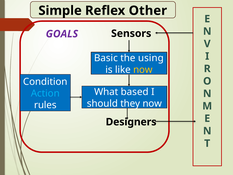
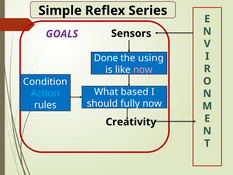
Other: Other -> Series (148, 11)
Basic: Basic -> Done (106, 58)
now colour: yellow -> pink (143, 70)
they: they -> fully (130, 103)
Designers: Designers -> Creativity (131, 122)
